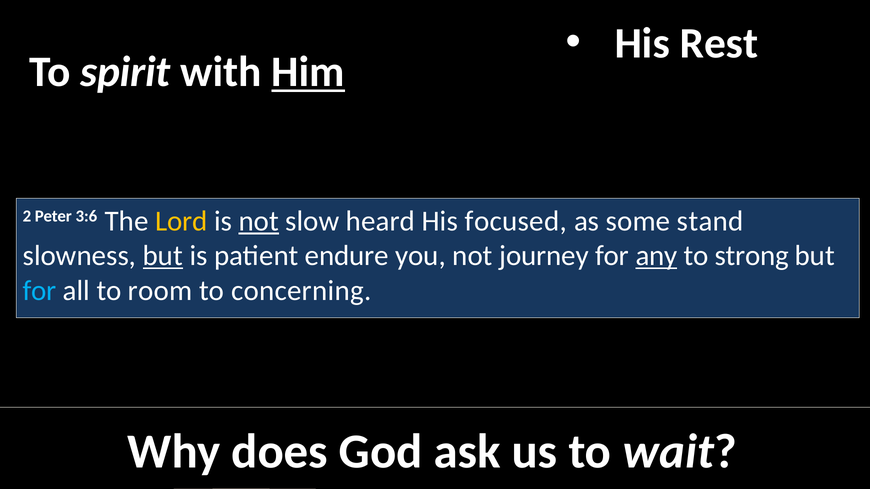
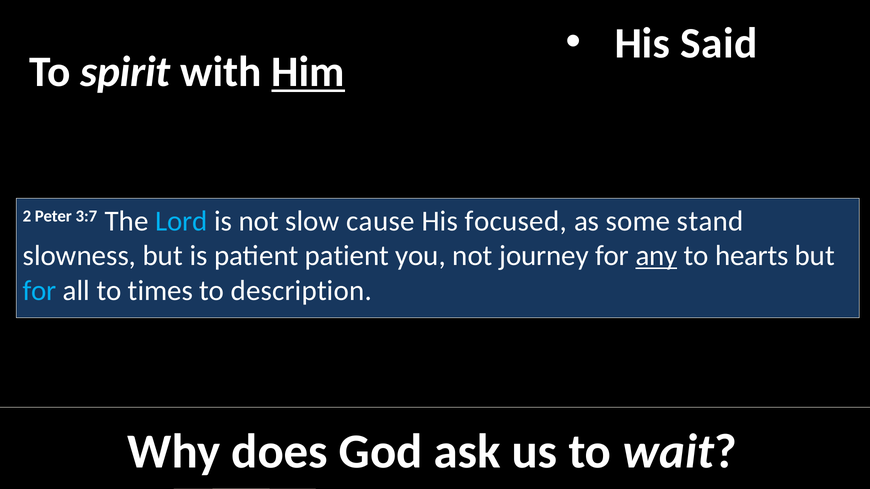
Rest: Rest -> Said (719, 43)
3:6: 3:6 -> 3:7 (86, 216)
Lord colour: yellow -> light blue (181, 221)
not underline: present -> none (259, 221)
heard: heard -> cause (380, 221)
but underline: present -> none (163, 256)
patient endure: endure -> patient (347, 256)
strong: strong -> hearts (752, 256)
to room: room -> times (160, 291)
concerning: concerning -> description (301, 291)
